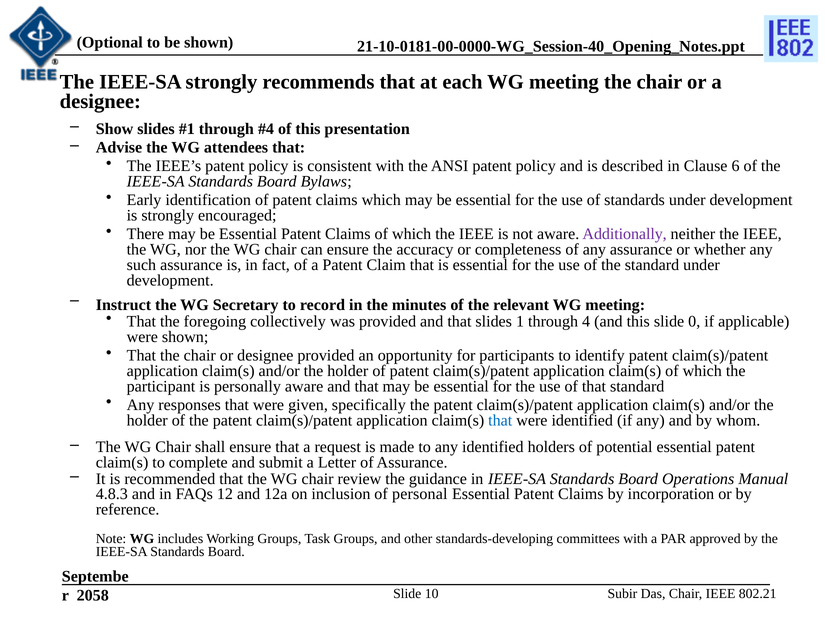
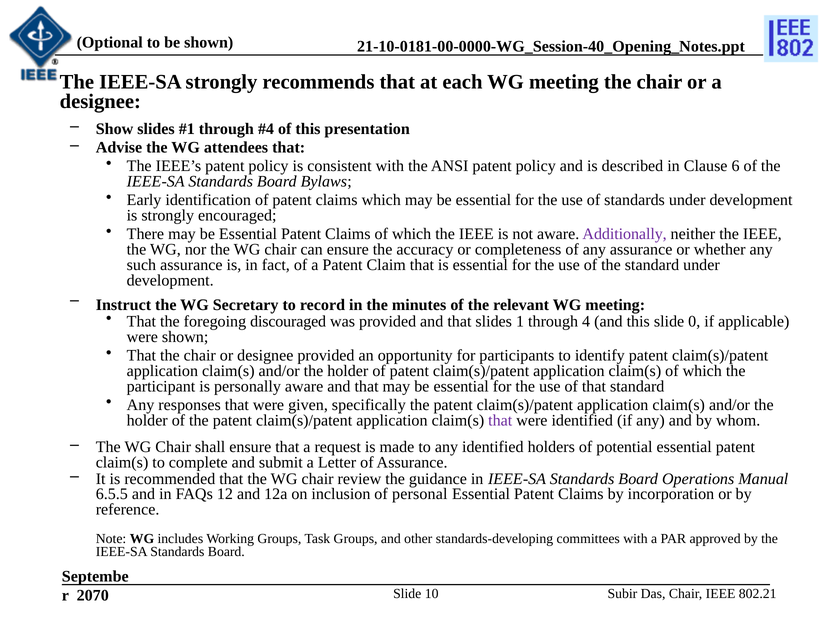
collectively: collectively -> discouraged (288, 321)
that colour: blue -> purple (500, 420)
4.8.3: 4.8.3 -> 6.5.5 (112, 494)
2058: 2058 -> 2070 (93, 595)
